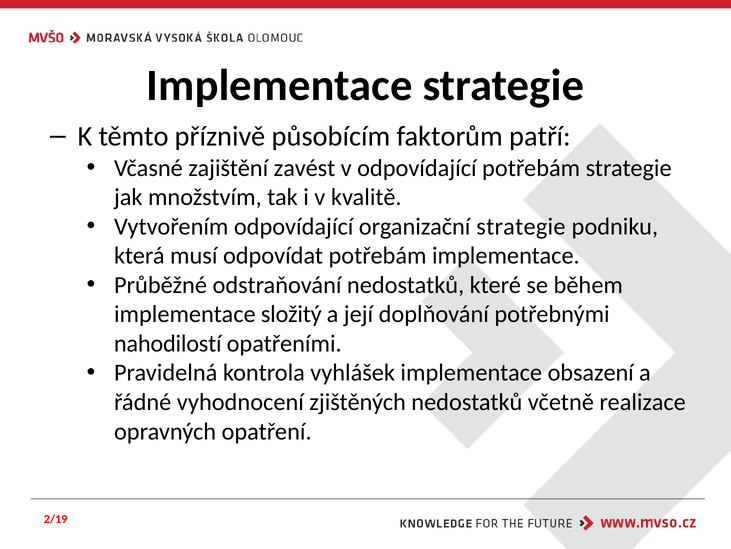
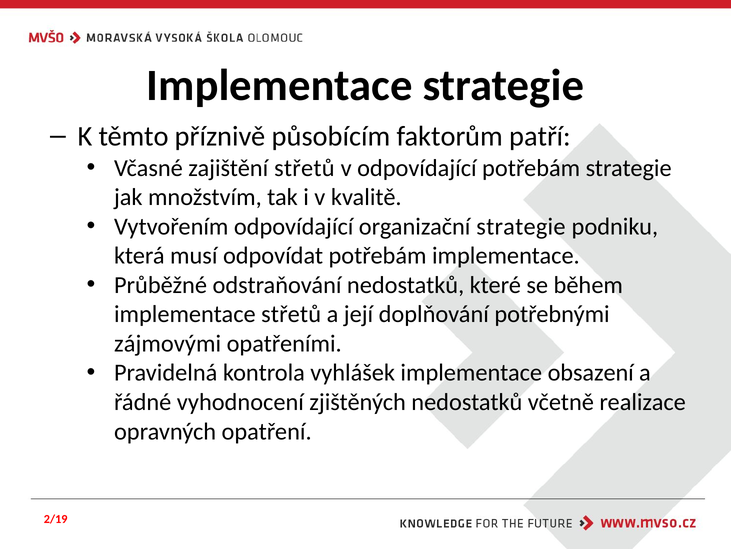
zajištění zavést: zavést -> střetů (304, 168)
implementace složitý: složitý -> střetů (291, 314)
nahodilostí: nahodilostí -> zájmovými (168, 343)
